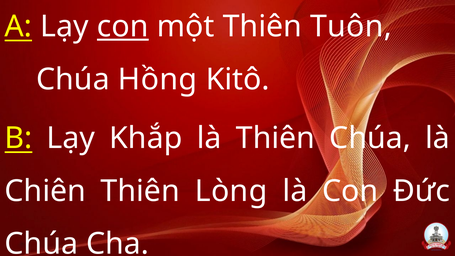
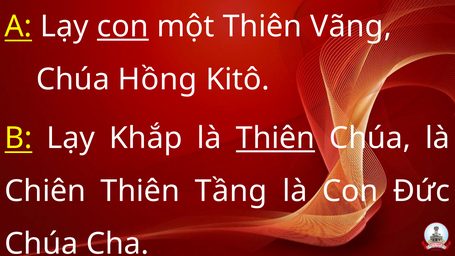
Tuôn: Tuôn -> Vãng (351, 27)
Thiên underline: none -> present (275, 138)
Lòng: Lòng -> Tầng (231, 191)
